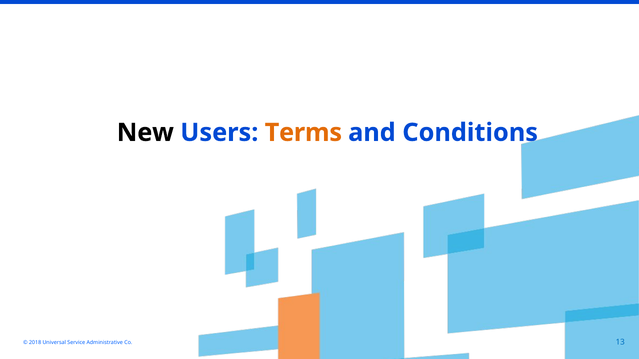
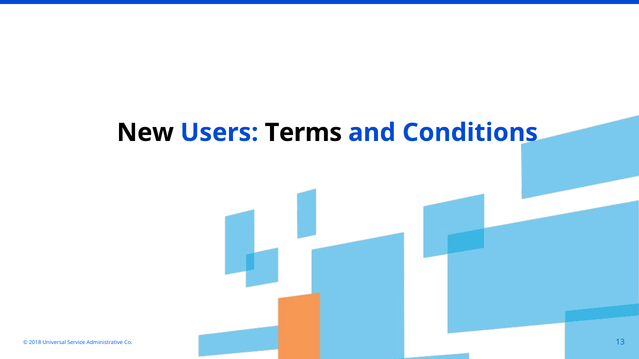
Terms colour: orange -> black (303, 133)
